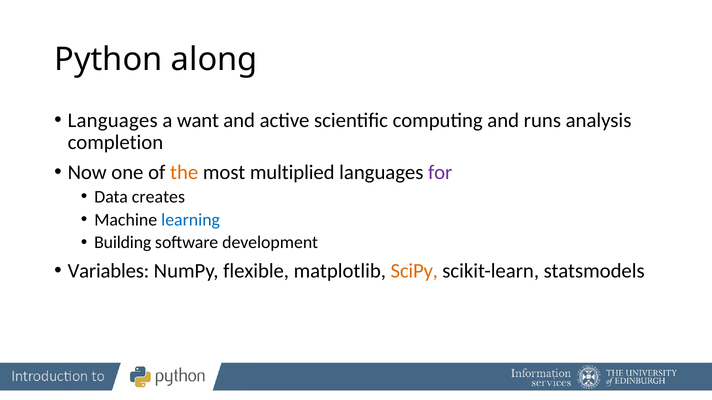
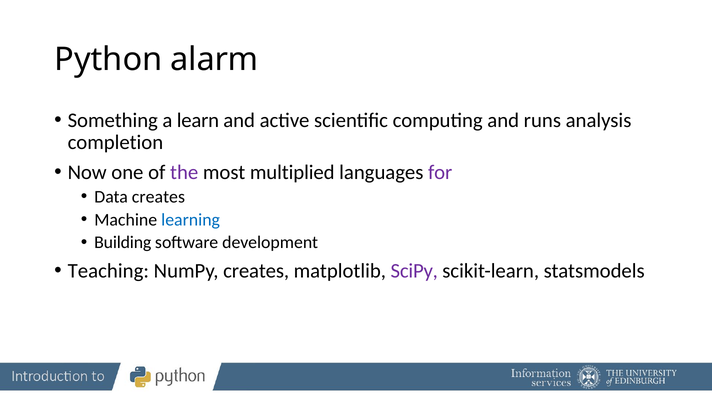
along: along -> alarm (214, 60)
Languages: Languages -> Something (113, 120)
want: want -> learn (198, 120)
the colour: orange -> purple (184, 173)
Variables: Variables -> Teaching (108, 271)
NumPy flexible: flexible -> creates (256, 271)
SciPy colour: orange -> purple (414, 271)
